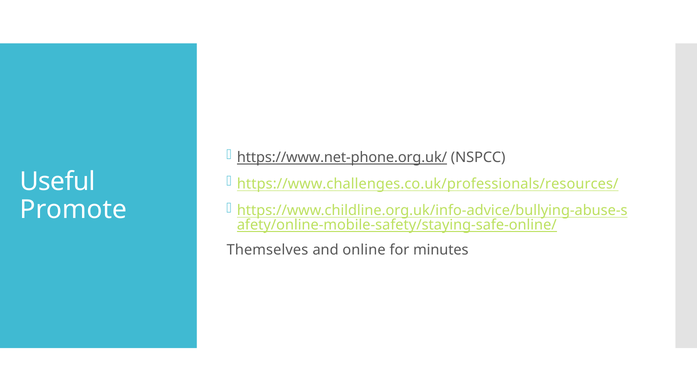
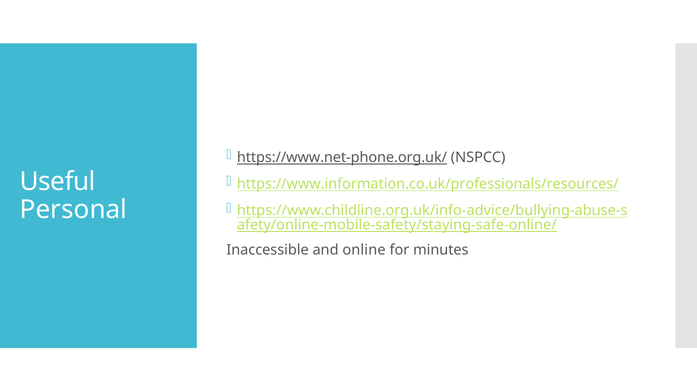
https://www.challenges.co.uk/professionals/resources/: https://www.challenges.co.uk/professionals/resources/ -> https://www.information.co.uk/professionals/resources/ (428, 184)
Promote: Promote -> Personal (73, 210)
Themselves: Themselves -> Inaccessible (268, 250)
